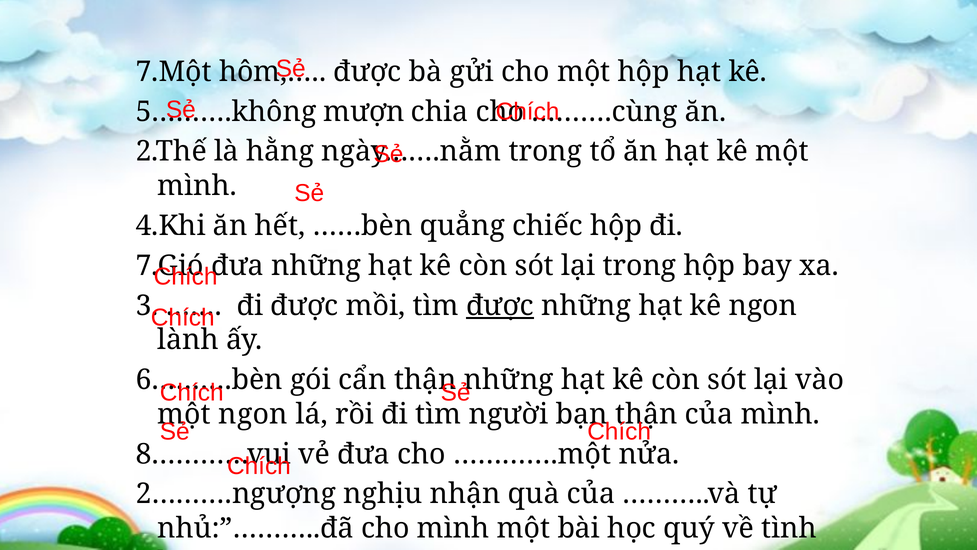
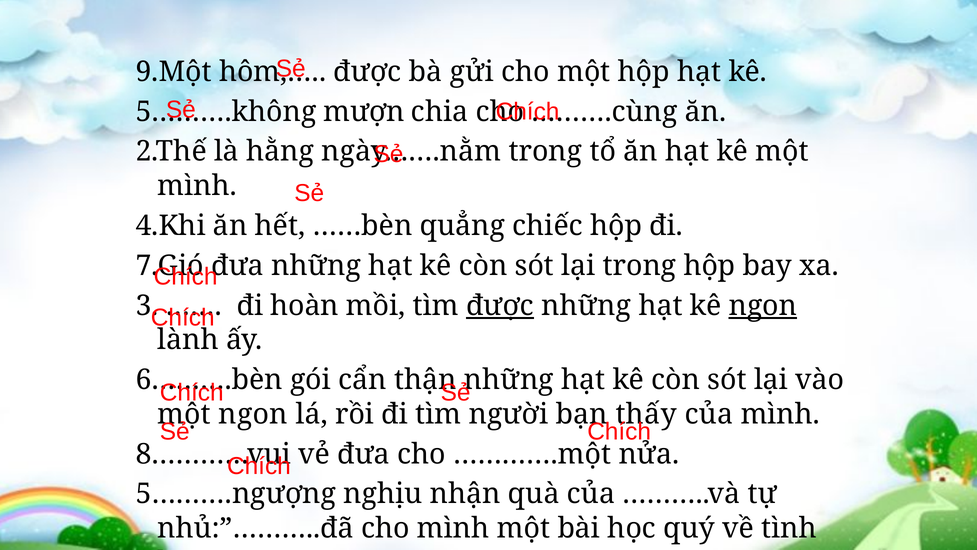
7.Một: 7.Một -> 9.Một (174, 72)
đi được: được -> hoàn (305, 305)
ngon underline: none -> present (763, 305)
bạn thận: thận -> thấy (646, 414)
2……….ngượng: 2……….ngượng -> 5……….ngượng (236, 494)
